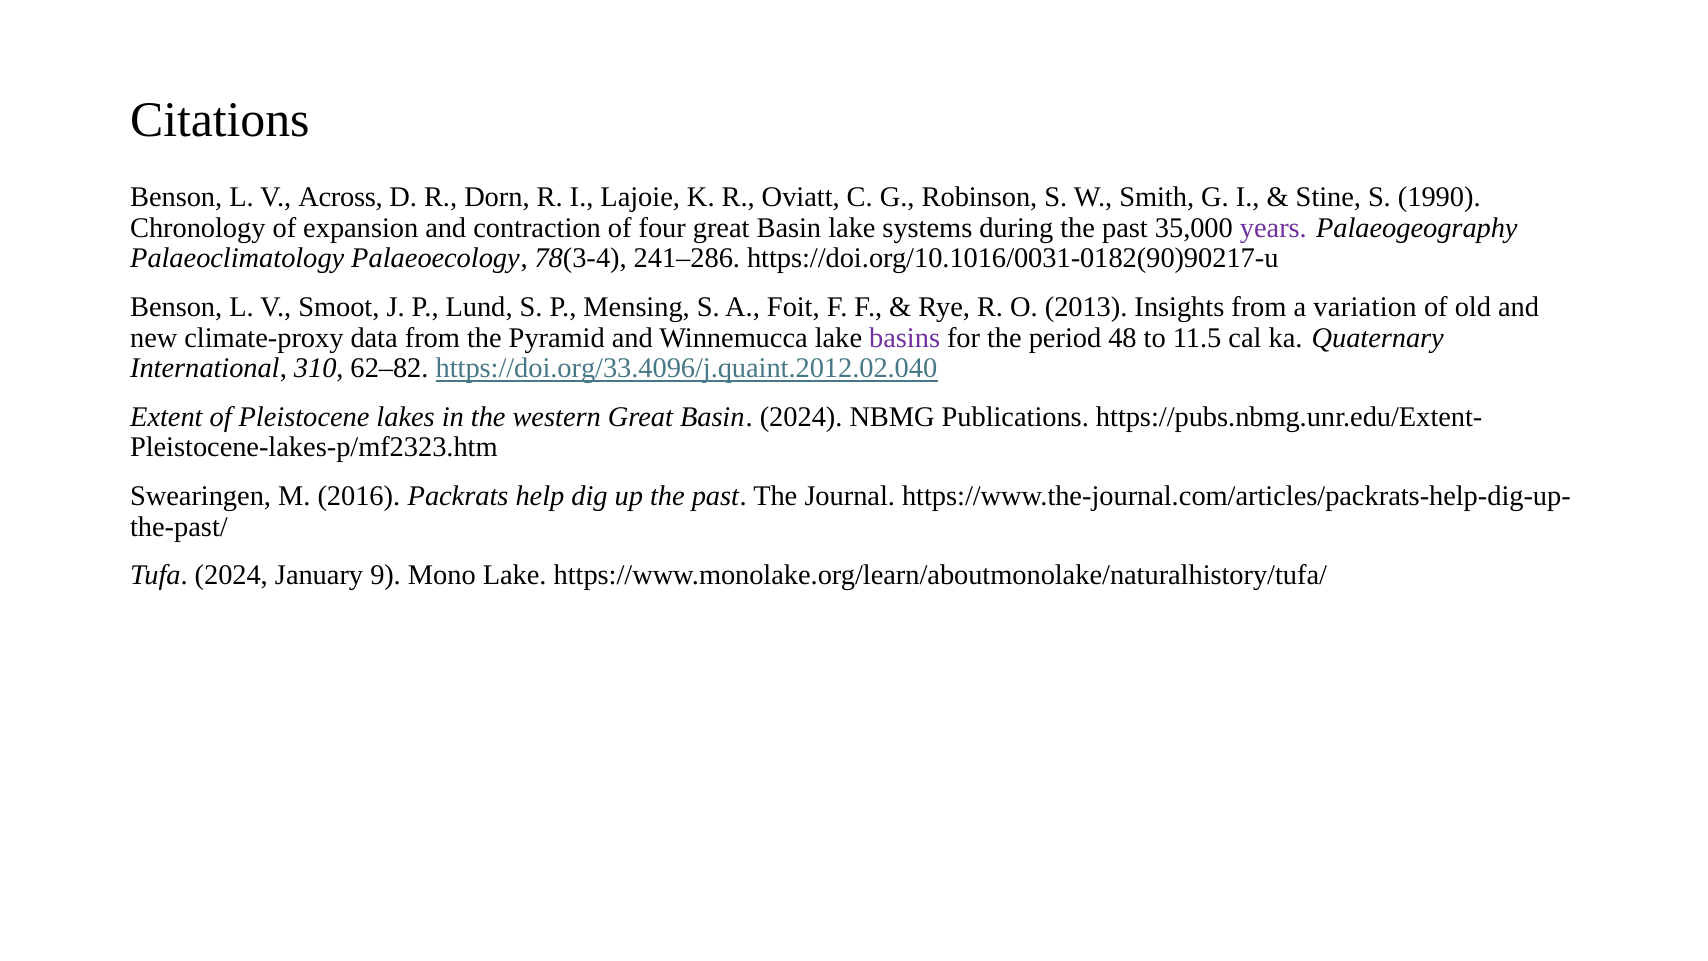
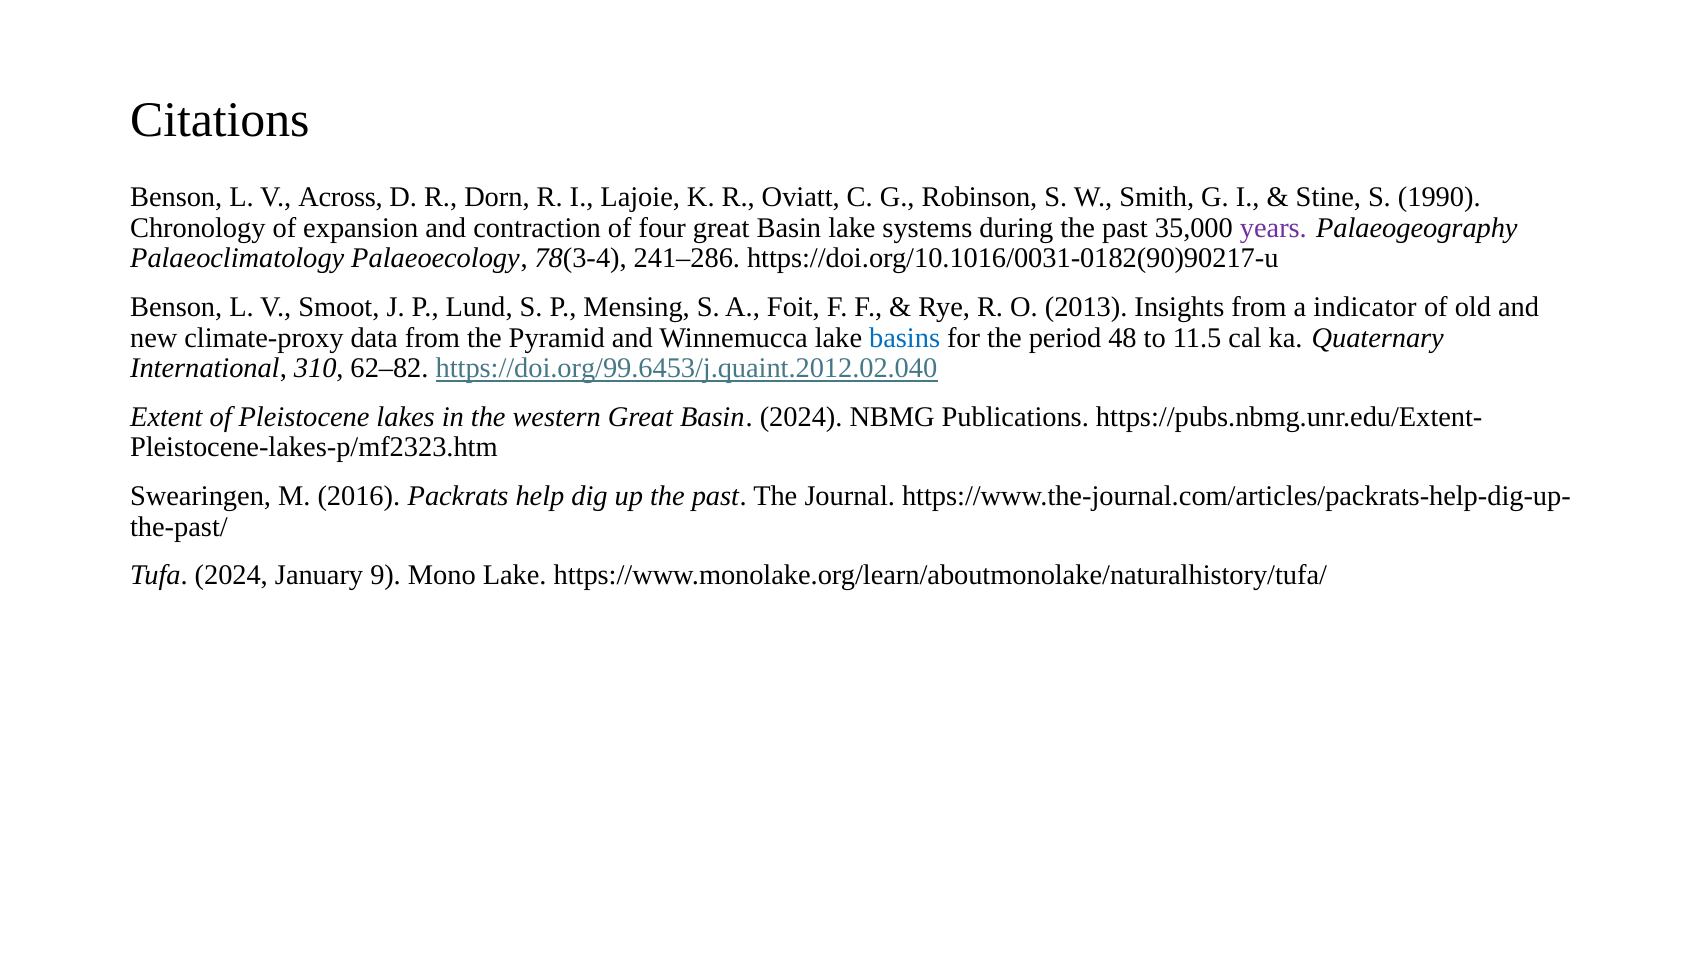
variation: variation -> indicator (1365, 307)
basins colour: purple -> blue (905, 338)
https://doi.org/33.4096/j.quaint.2012.02.040: https://doi.org/33.4096/j.quaint.2012.02.040 -> https://doi.org/99.6453/j.quaint.2012.02.040 (687, 368)
